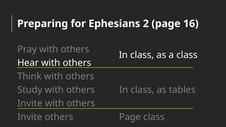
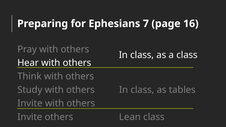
2: 2 -> 7 (146, 24)
others Page: Page -> Lean (130, 117)
